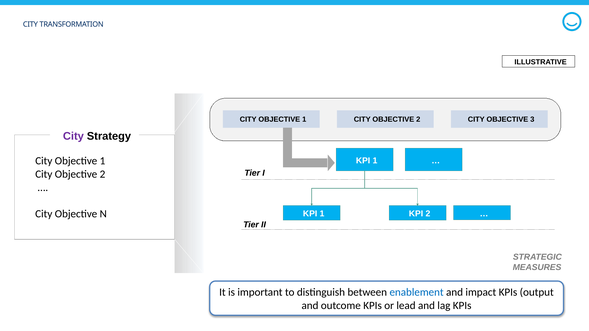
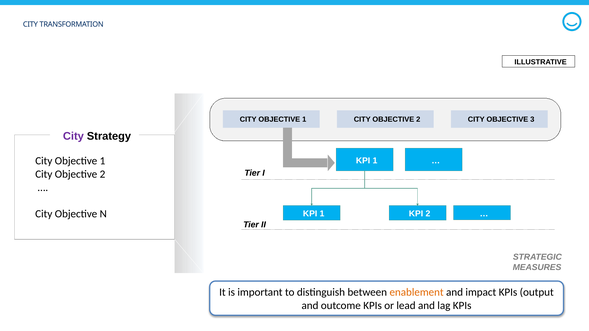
enablement colour: blue -> orange (417, 293)
